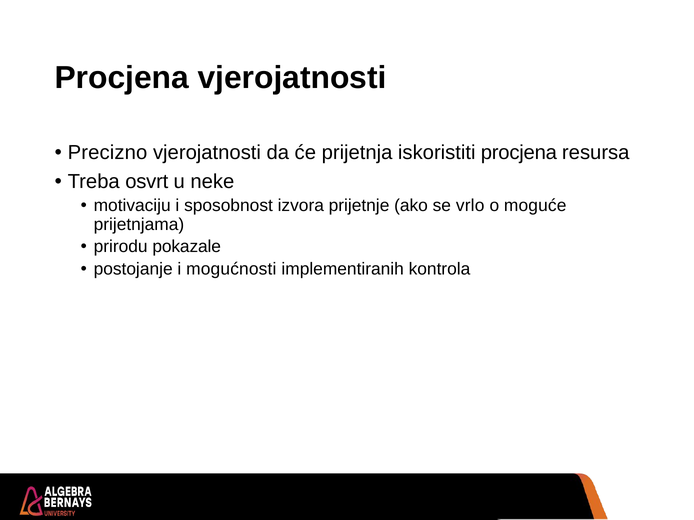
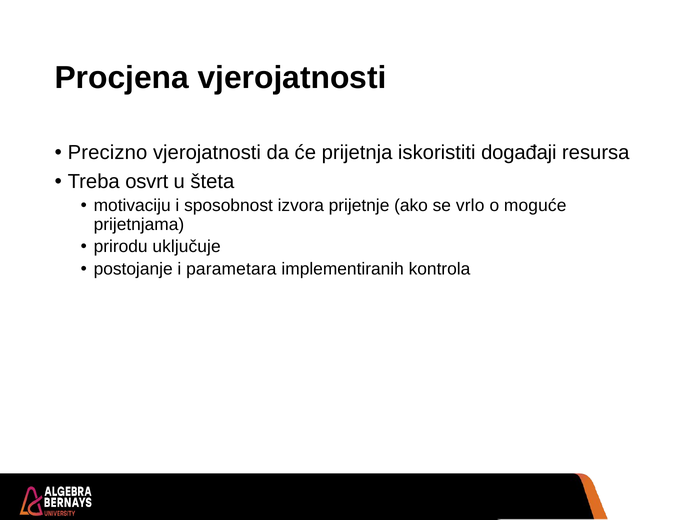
iskoristiti procjena: procjena -> događaji (519, 153)
neke: neke -> šteta (212, 182)
pokazale: pokazale -> uključuje (187, 247)
mogućnosti: mogućnosti -> parametara (231, 269)
